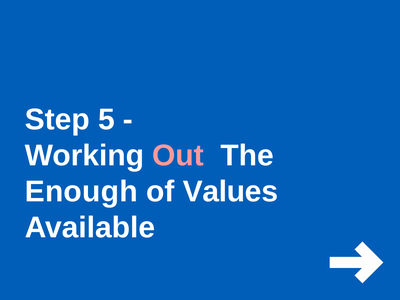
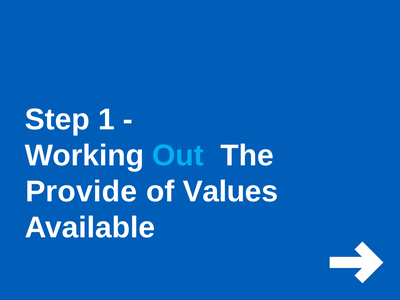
5: 5 -> 1 (106, 119)
Out colour: pink -> light blue (178, 155)
Enough: Enough -> Provide (81, 191)
